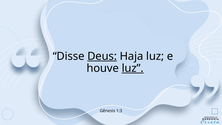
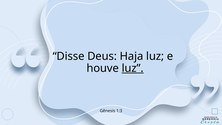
Deus underline: present -> none (102, 56)
